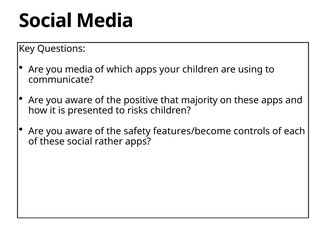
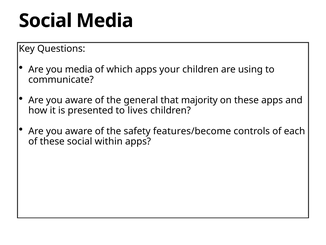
positive: positive -> general (141, 100)
risks: risks -> lives (138, 110)
rather: rather -> within (109, 141)
